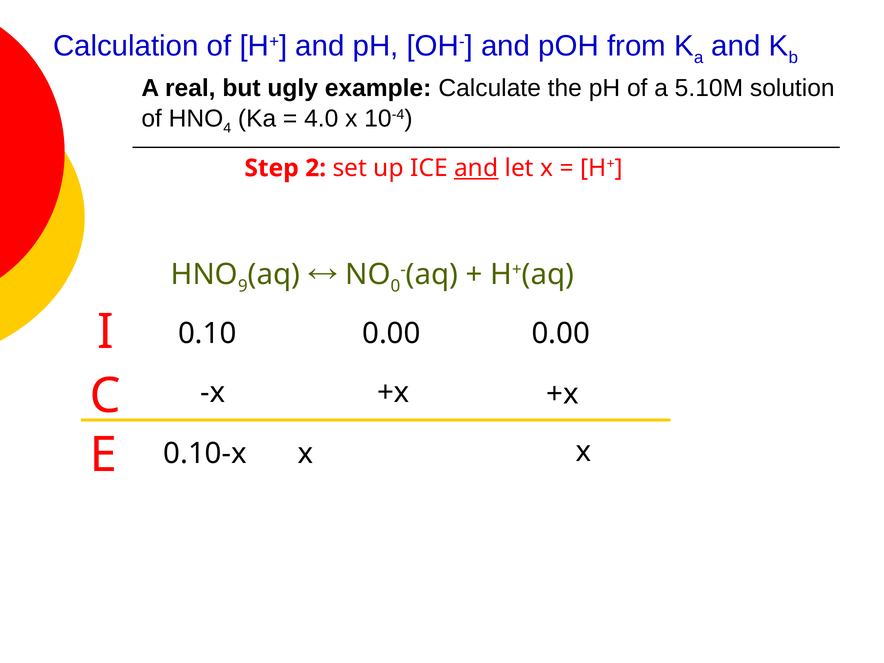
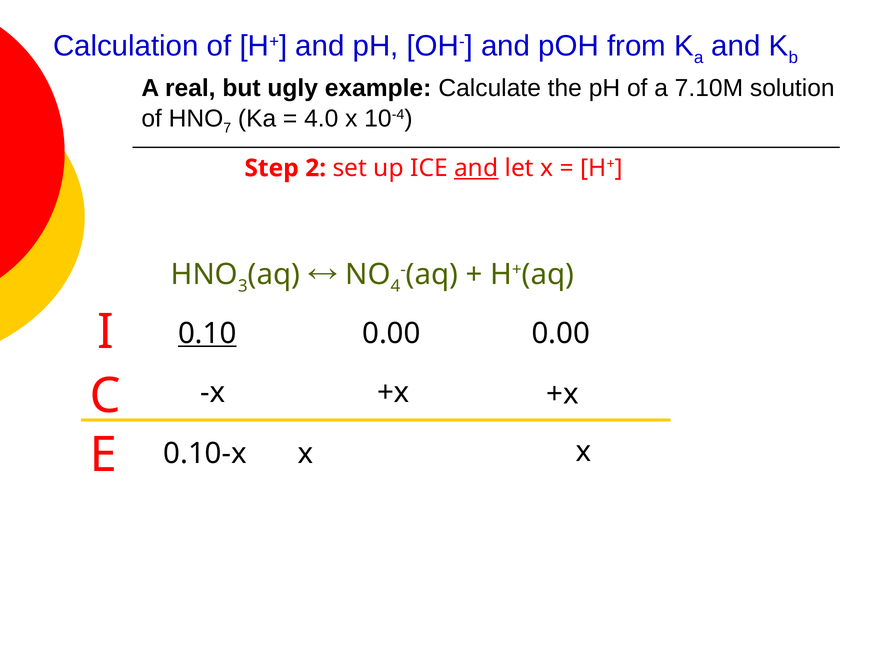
5.10M: 5.10M -> 7.10M (709, 88)
4: 4 -> 7 (227, 128)
9: 9 -> 3 (243, 286)
0: 0 -> 4 (395, 286)
0.10 underline: none -> present (207, 333)
